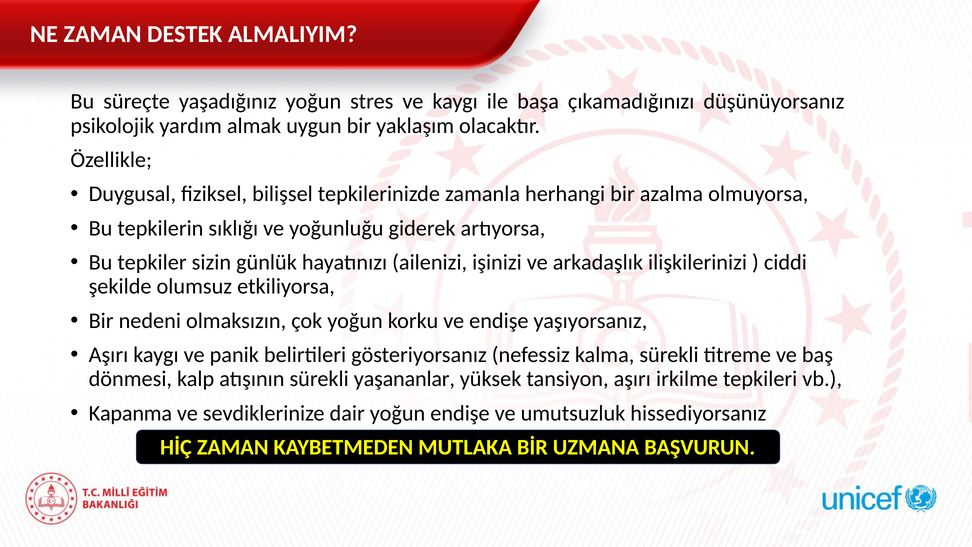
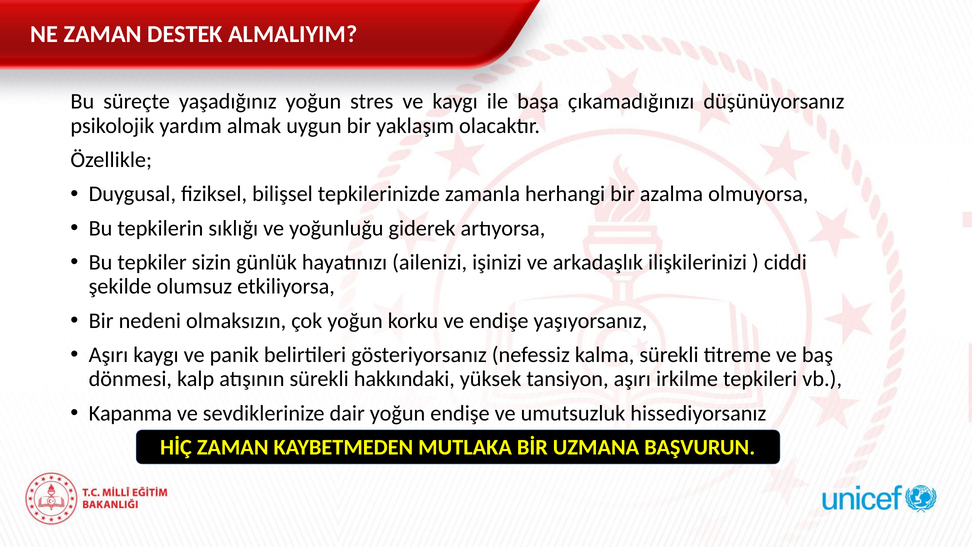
yaşananlar: yaşananlar -> hakkındaki (404, 379)
